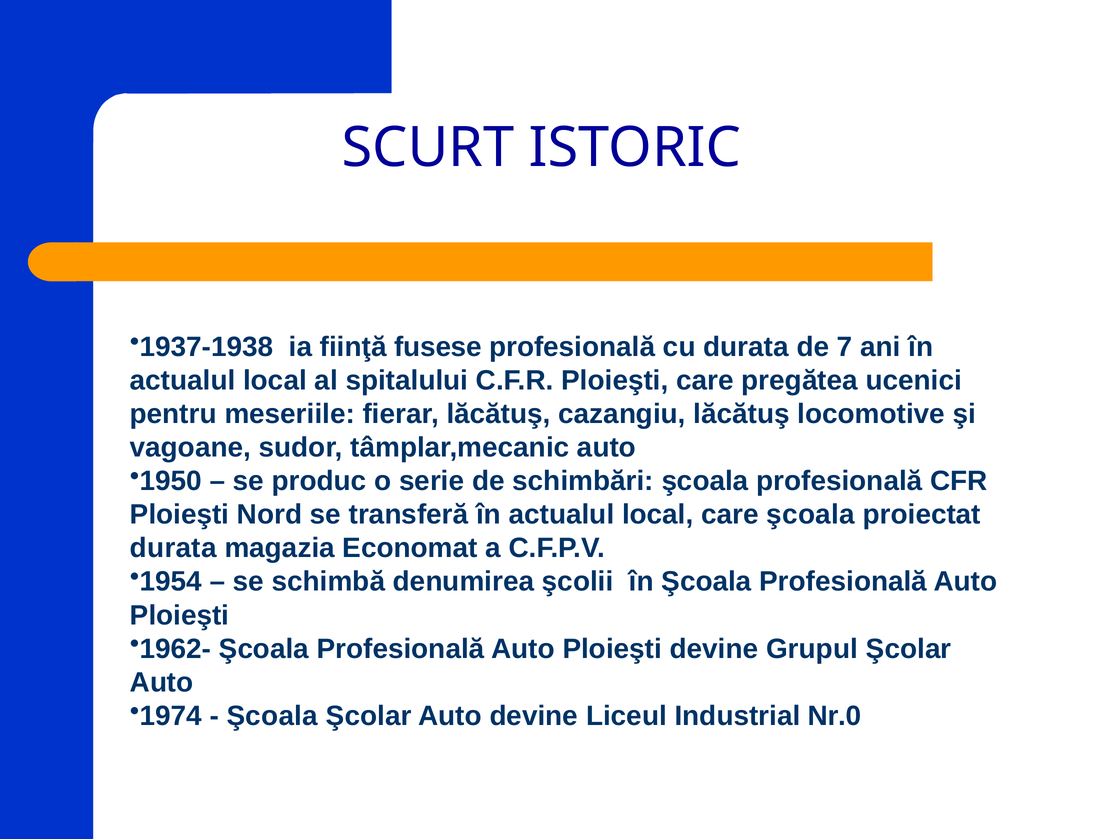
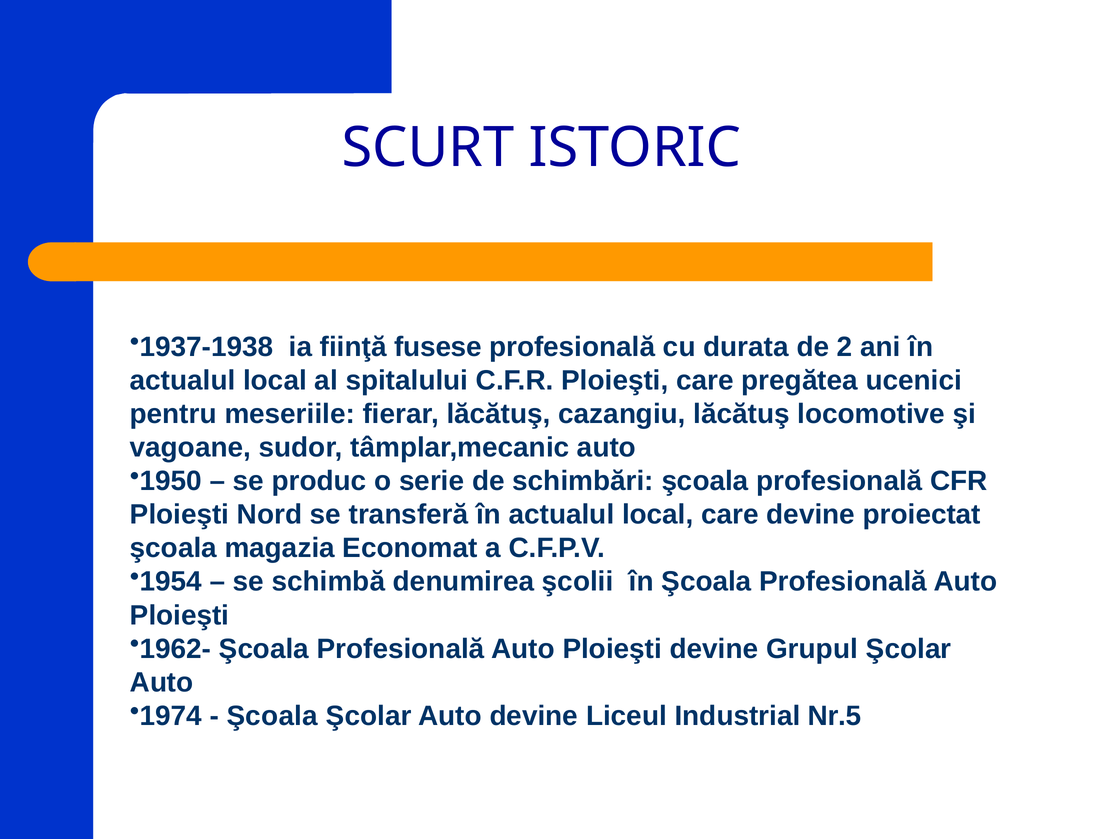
7: 7 -> 2 (845, 347)
care şcoala: şcoala -> devine (811, 515)
durata: durata -> şcoala (173, 548)
Nr.0: Nr.0 -> Nr.5 (835, 716)
